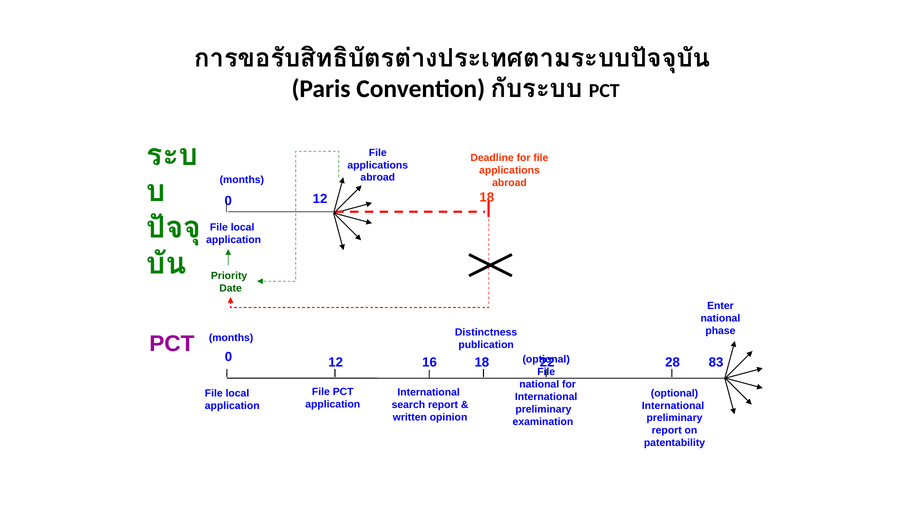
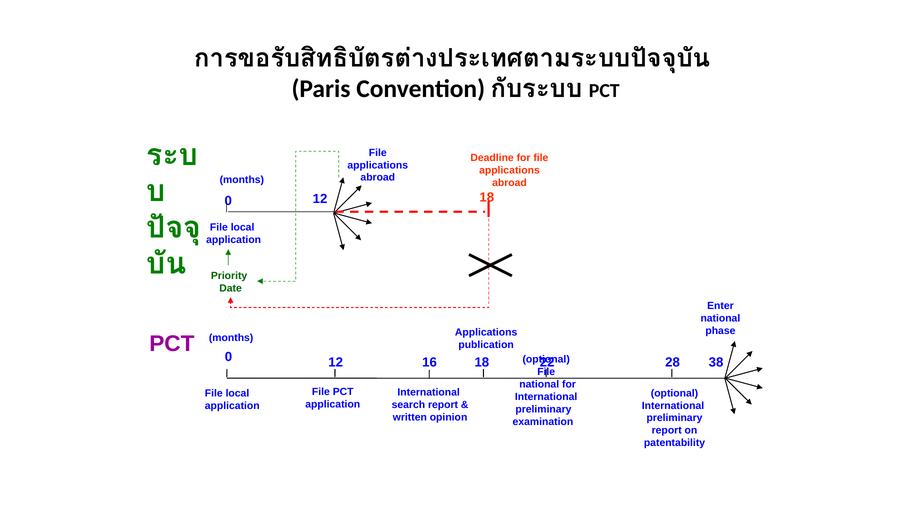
Distinctness: Distinctness -> Applications (486, 333)
83: 83 -> 38 (716, 363)
